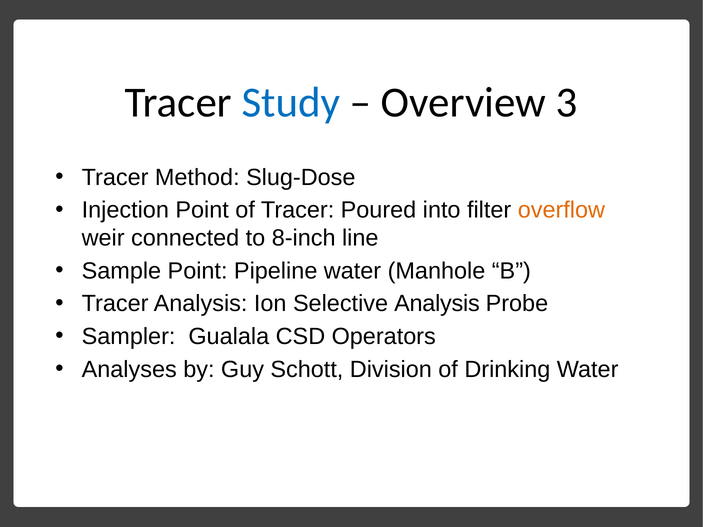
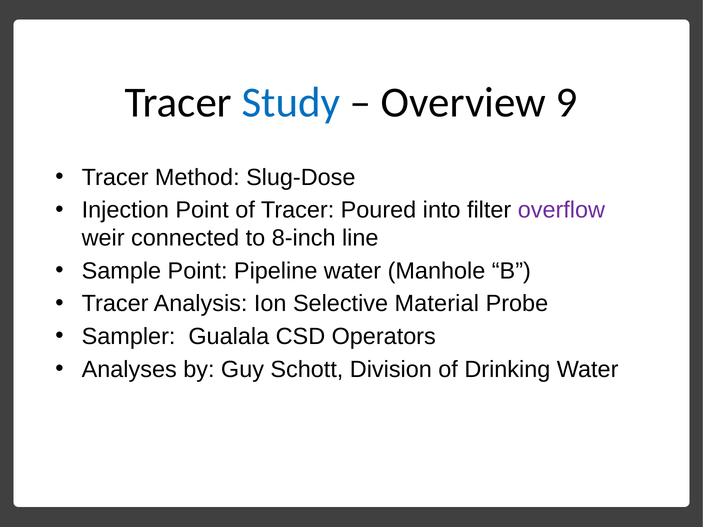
3: 3 -> 9 (567, 103)
overflow colour: orange -> purple (561, 210)
Selective Analysis: Analysis -> Material (437, 304)
